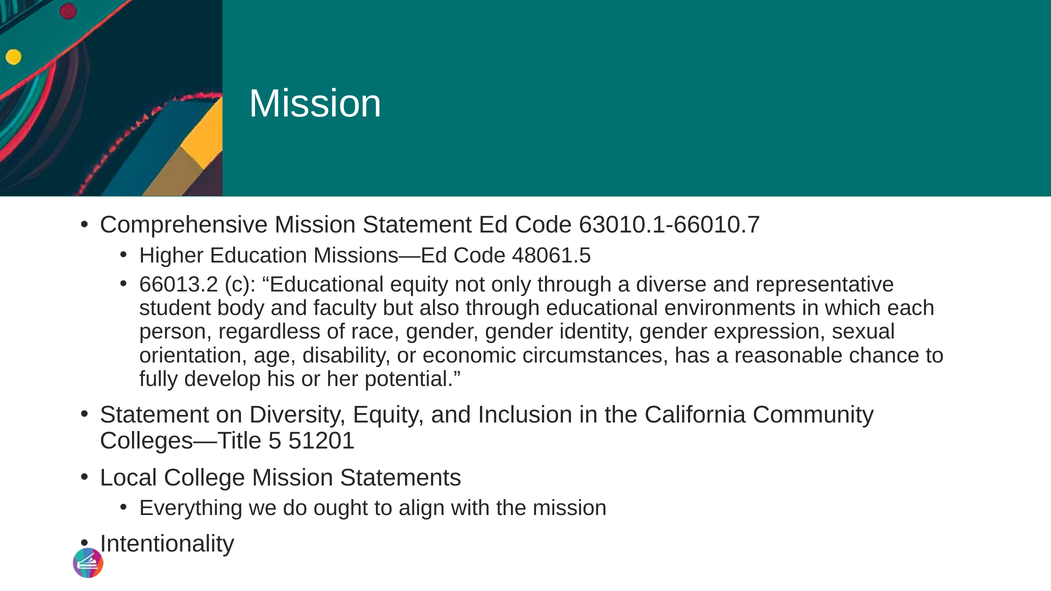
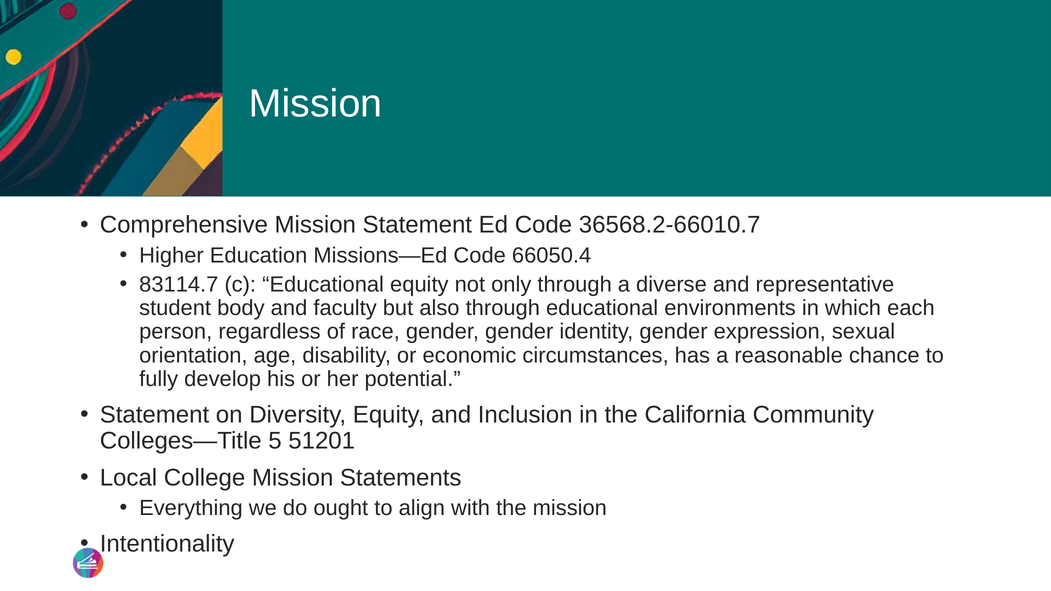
63010.1-66010.7: 63010.1-66010.7 -> 36568.2-66010.7 (670, 225)
48061.5: 48061.5 -> 66050.4 (552, 255)
66013.2: 66013.2 -> 83114.7 (179, 285)
